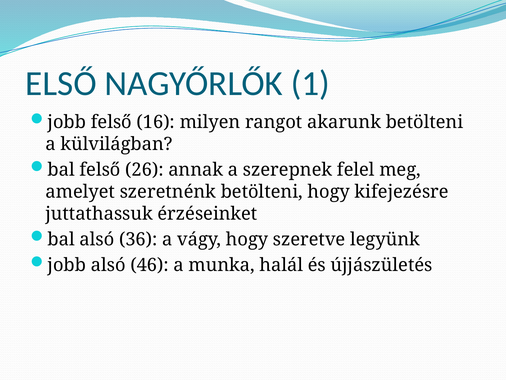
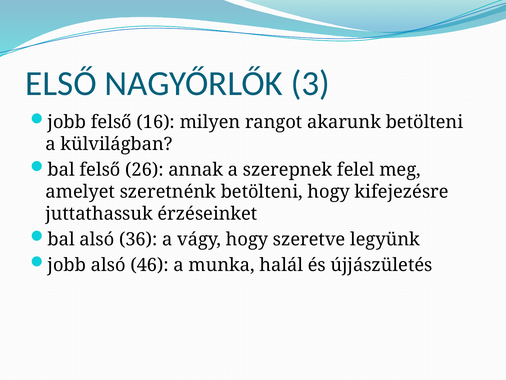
1: 1 -> 3 (310, 84)
